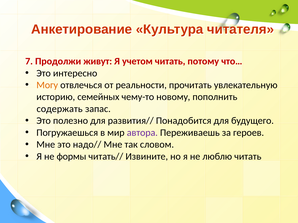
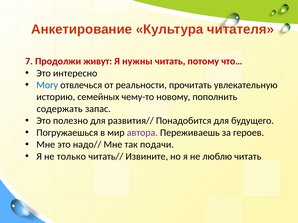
учетом: учетом -> нужны (137, 61)
Могу colour: orange -> blue (47, 85)
словом: словом -> подачи (157, 145)
формы: формы -> только (71, 157)
